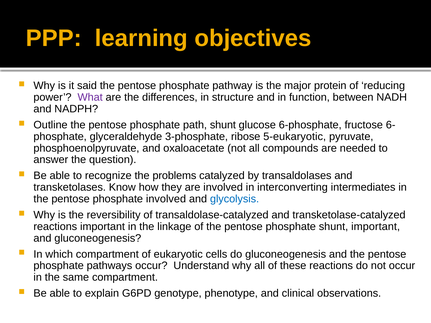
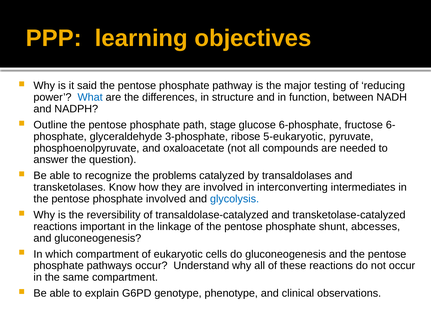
protein: protein -> testing (330, 86)
What colour: purple -> blue (90, 97)
path shunt: shunt -> stage (223, 125)
shunt important: important -> abcesses (376, 227)
